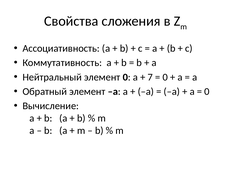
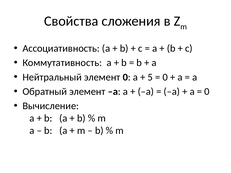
7: 7 -> 5 (150, 77)
